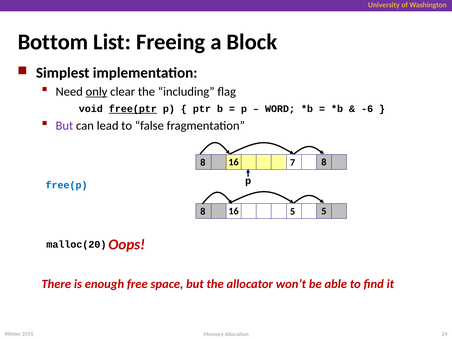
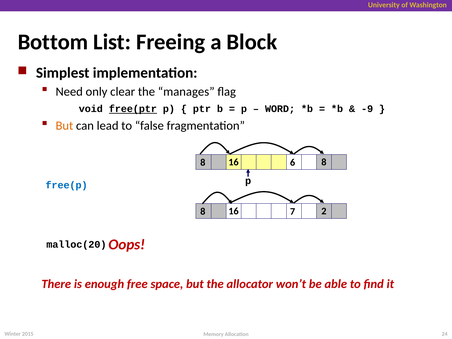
only underline: present -> none (97, 92)
including: including -> manages (186, 92)
-6: -6 -> -9 (367, 109)
But colour: purple -> orange (64, 126)
7: 7 -> 6 (293, 163)
16 5: 5 -> 7 (293, 212)
8 5: 5 -> 2 (324, 211)
